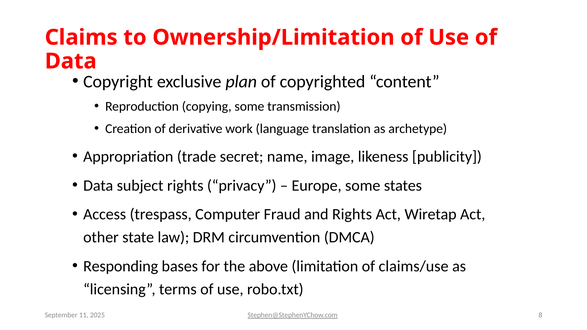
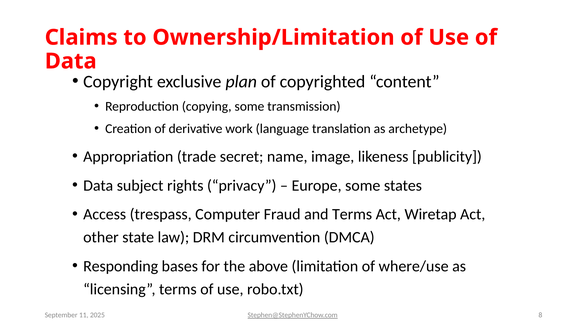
and Rights: Rights -> Terms (352, 215)
claims/use: claims/use -> where/use (414, 266)
